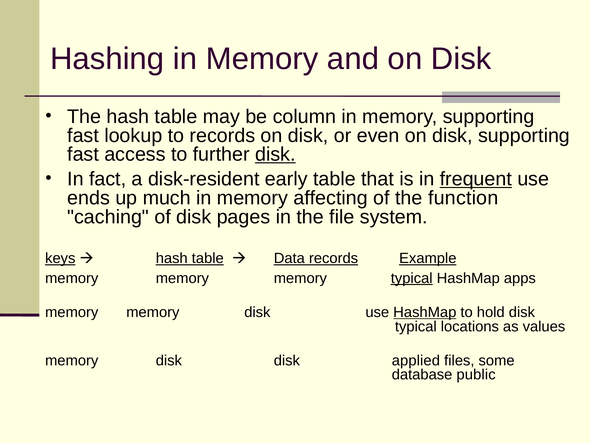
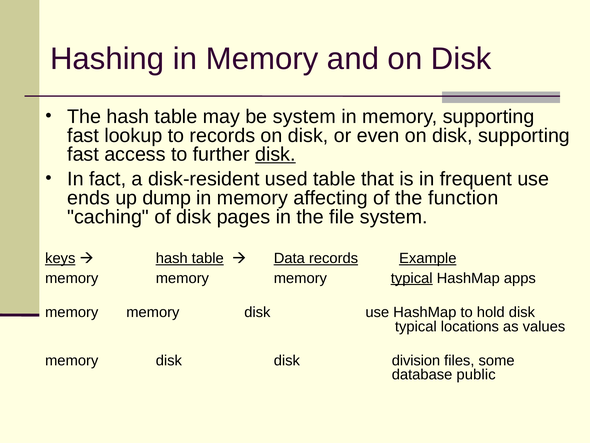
be column: column -> system (304, 116)
early: early -> used (286, 179)
frequent underline: present -> none (476, 179)
much: much -> dump (167, 198)
HashMap underline: present -> none (425, 312)
applied: applied -> division (416, 360)
